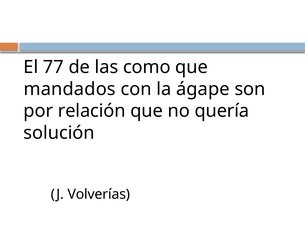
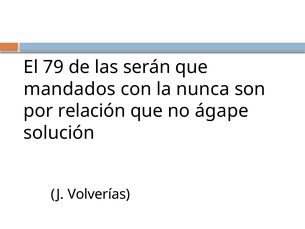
77: 77 -> 79 (53, 67)
como: como -> serán (147, 67)
ágape: ágape -> nunca (203, 89)
quería: quería -> ágape (222, 111)
